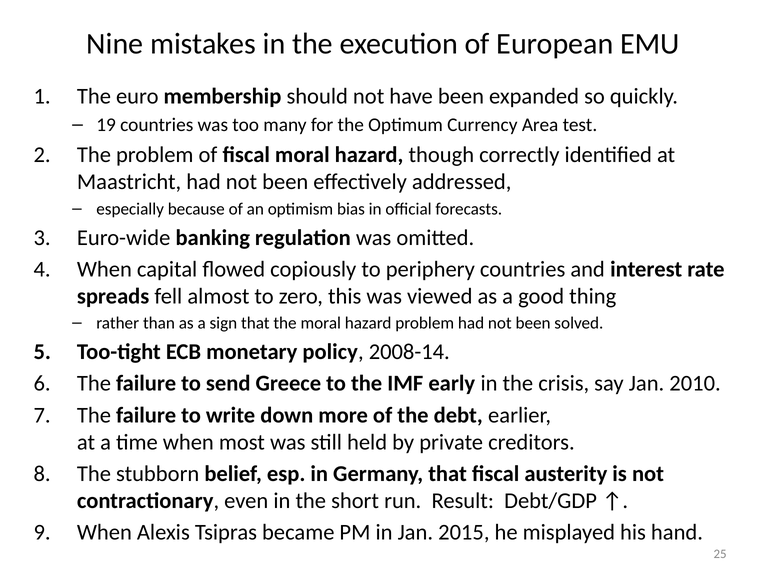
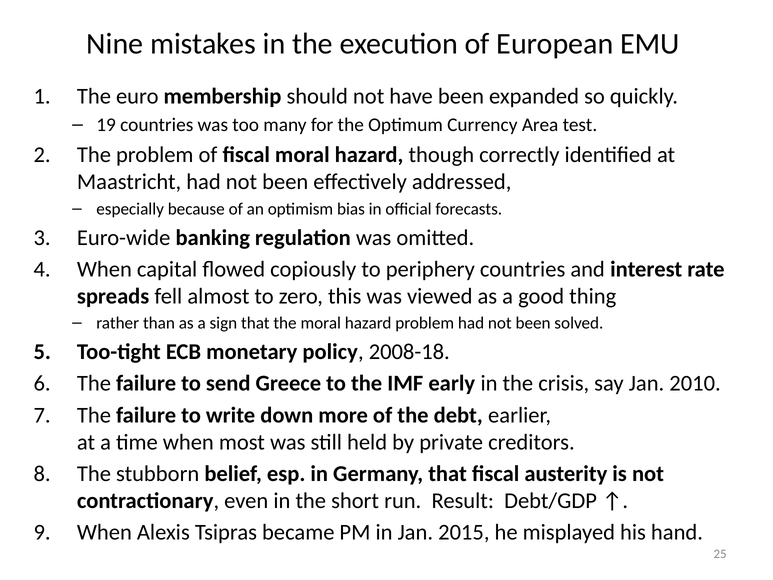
2008-14: 2008-14 -> 2008-18 (409, 352)
